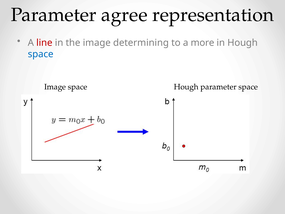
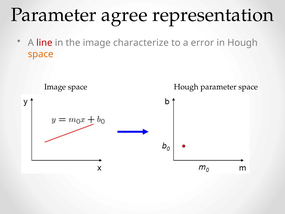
determining: determining -> characterize (141, 43)
more: more -> error (202, 43)
space colour: blue -> orange (41, 54)
